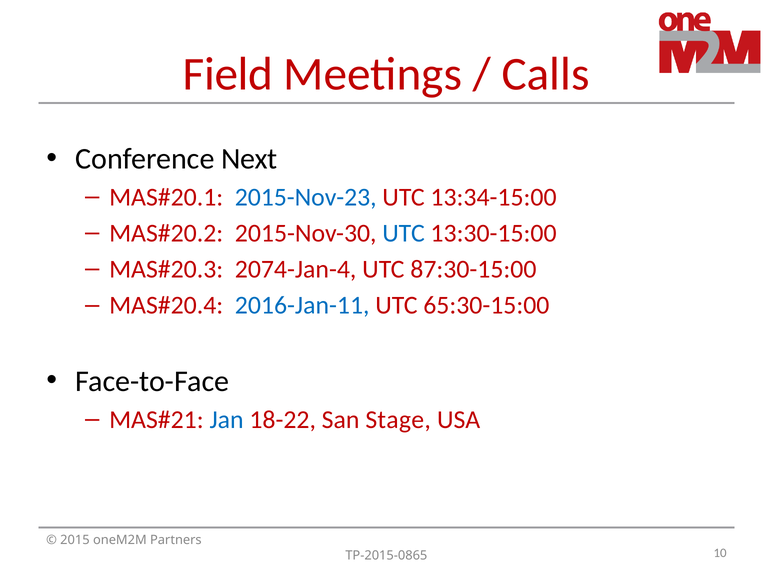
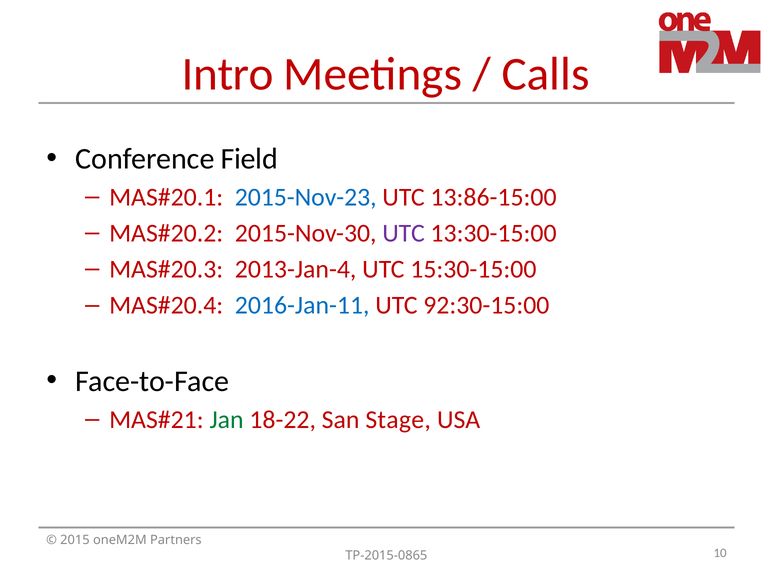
Field: Field -> Intro (228, 74)
Next: Next -> Field (249, 159)
13:34-15:00: 13:34-15:00 -> 13:86-15:00 (494, 198)
UTC colour: blue -> purple (404, 234)
2074-Jan-4: 2074-Jan-4 -> 2013-Jan-4 (296, 270)
87:30-15:00: 87:30-15:00 -> 15:30-15:00 (473, 270)
65:30-15:00: 65:30-15:00 -> 92:30-15:00 (486, 306)
Jan colour: blue -> green (227, 420)
